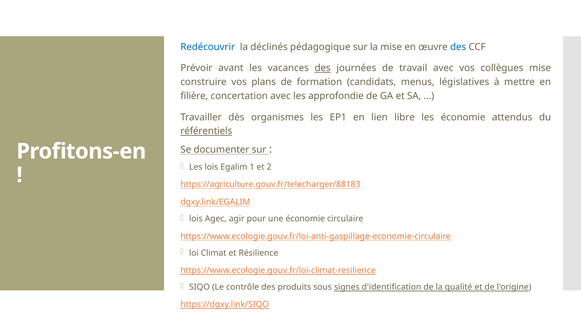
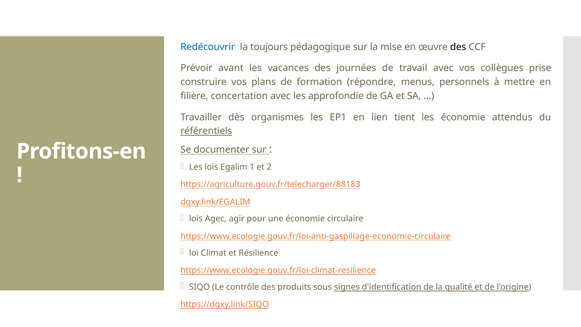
déclinés: déclinés -> toujours (269, 47)
des colour: blue -> black (458, 47)
des underline: present -> none (323, 68)
collègues mise: mise -> prise (540, 68)
candidats: candidats -> répondre (371, 82)
législatives: législatives -> personnels (464, 82)
libre: libre -> tient (405, 117)
